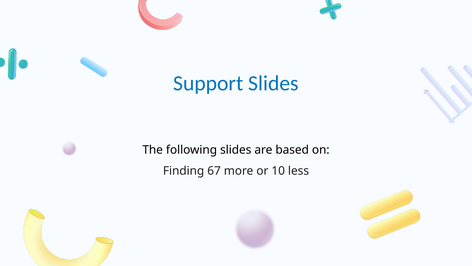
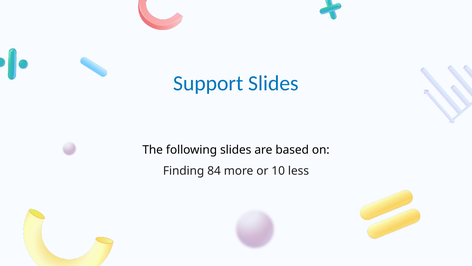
67: 67 -> 84 (214, 171)
